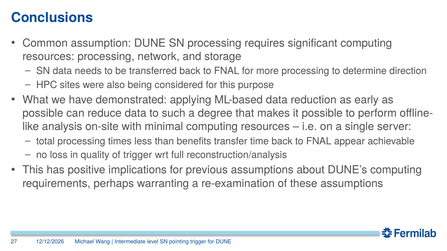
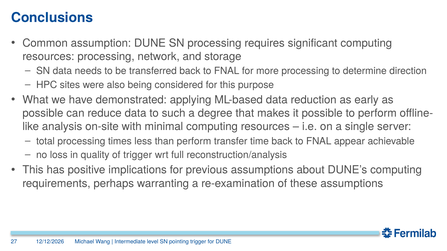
than benefits: benefits -> perform (194, 141)
